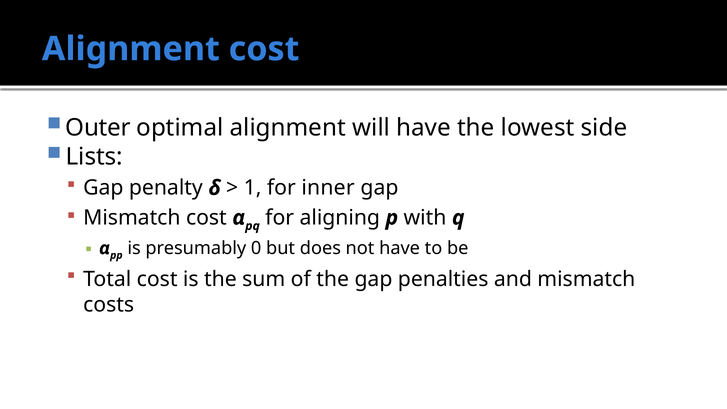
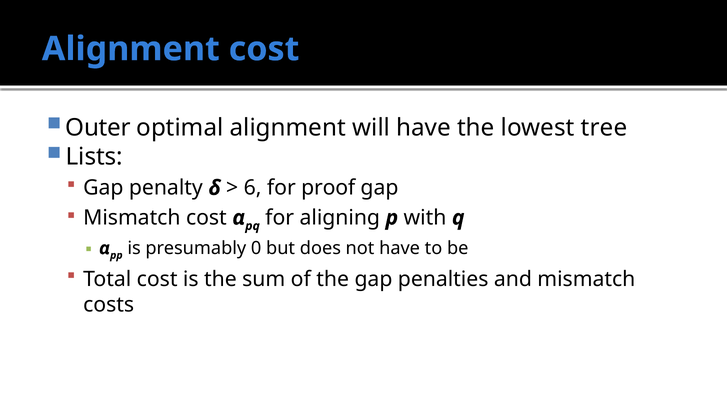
side: side -> tree (604, 128)
1: 1 -> 6 (253, 188)
inner: inner -> proof (328, 188)
